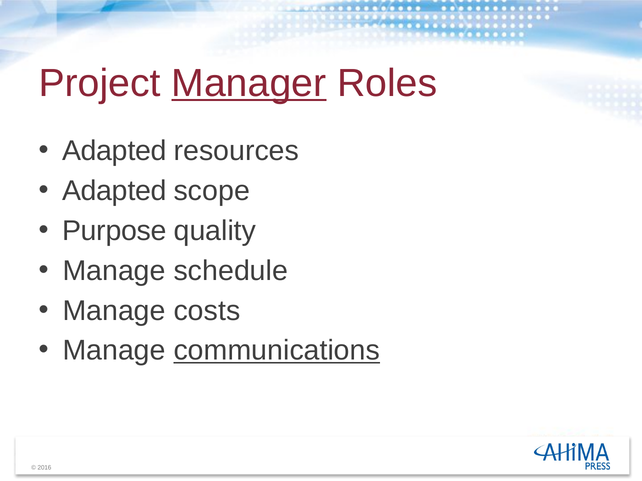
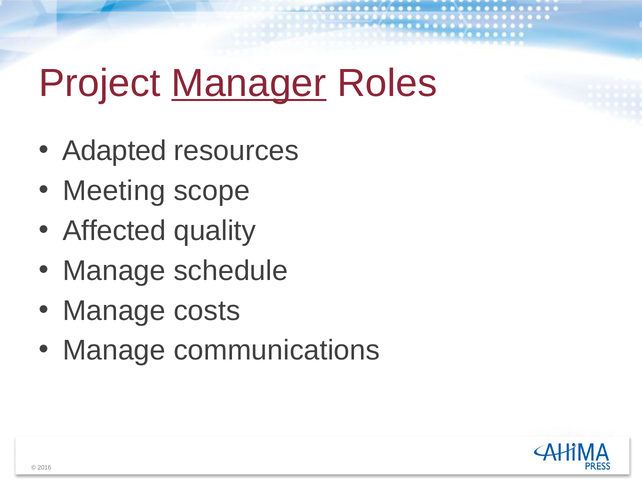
Adapted: Adapted -> Meeting (114, 191)
Purpose: Purpose -> Affected (114, 231)
communications underline: present -> none (277, 351)
